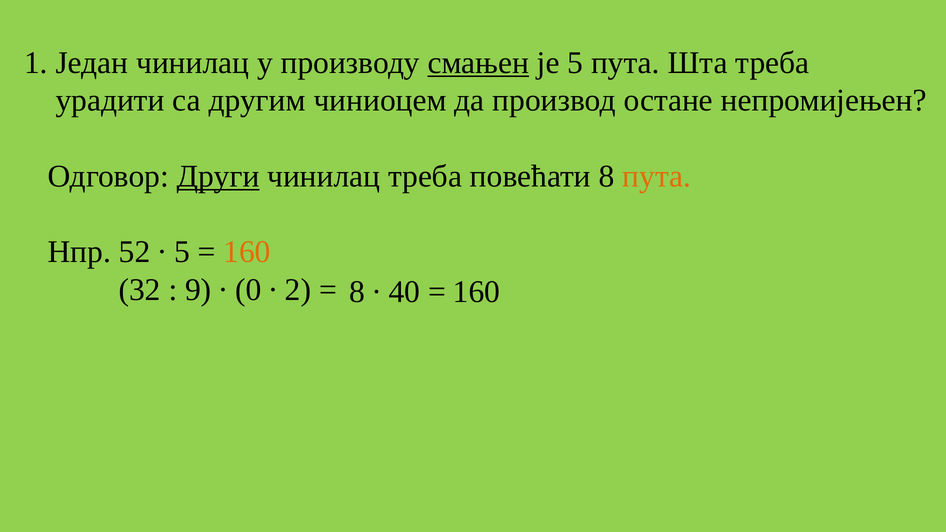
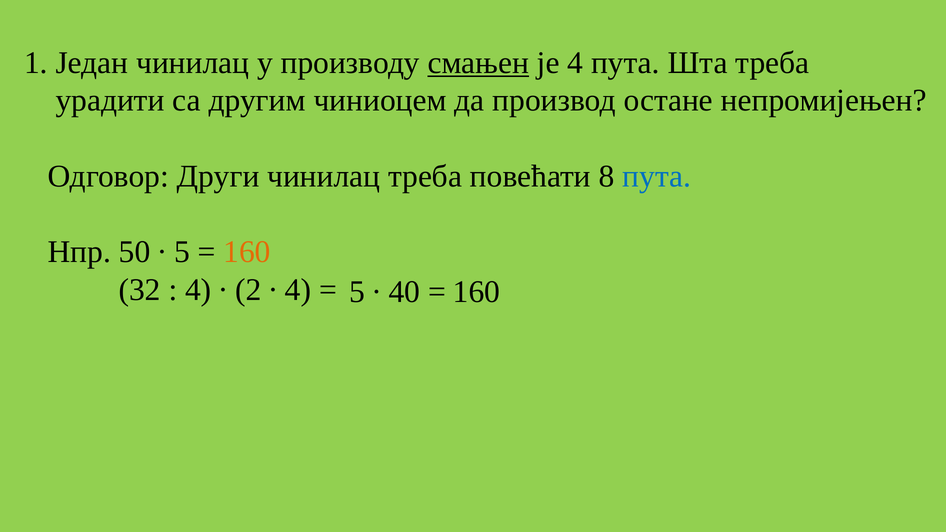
је 5: 5 -> 4 (575, 63)
Други underline: present -> none (218, 176)
пута colour: orange -> blue (657, 176)
52: 52 -> 50 (135, 252)
9: 9 -> 4 (198, 290)
0: 0 -> 2 (248, 290)
2: 2 -> 4 (298, 290)
8: 8 -> 5 (357, 292)
